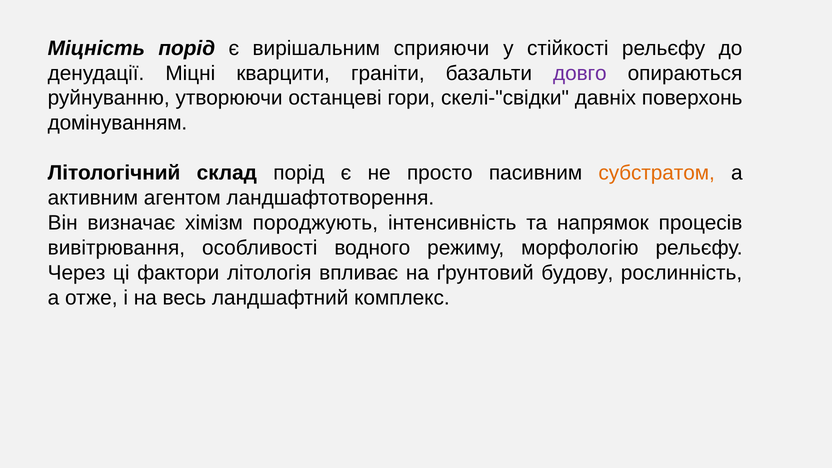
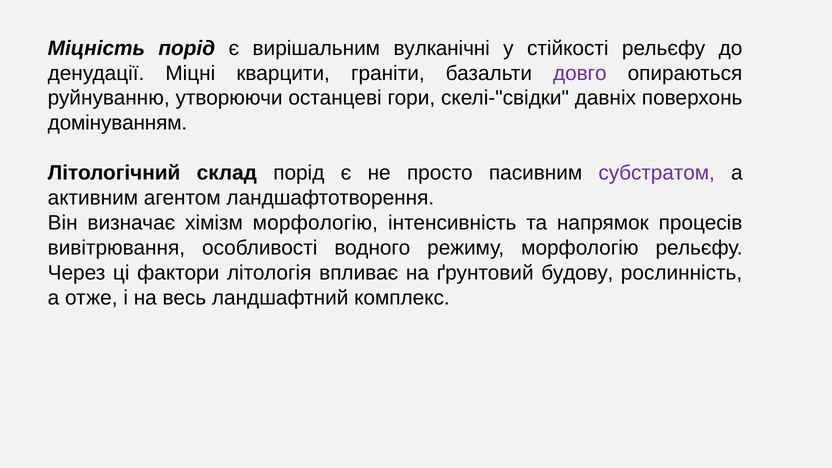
сприяючи: сприяючи -> вулканічні (442, 48)
субстратом colour: orange -> purple (657, 173)
хімізм породжують: породжують -> морфологію (315, 223)
